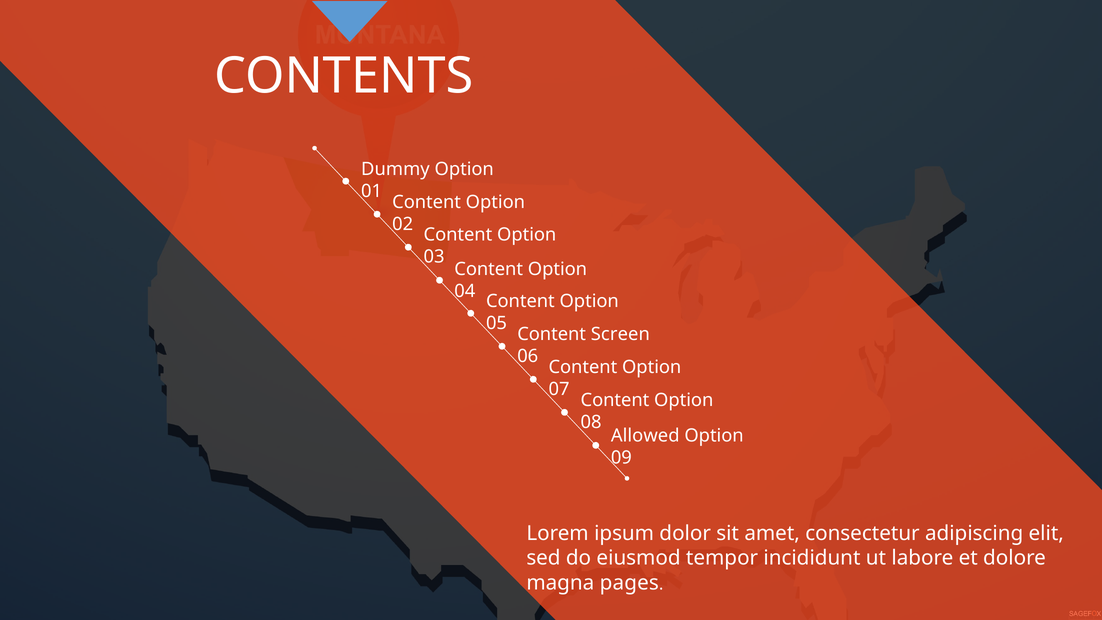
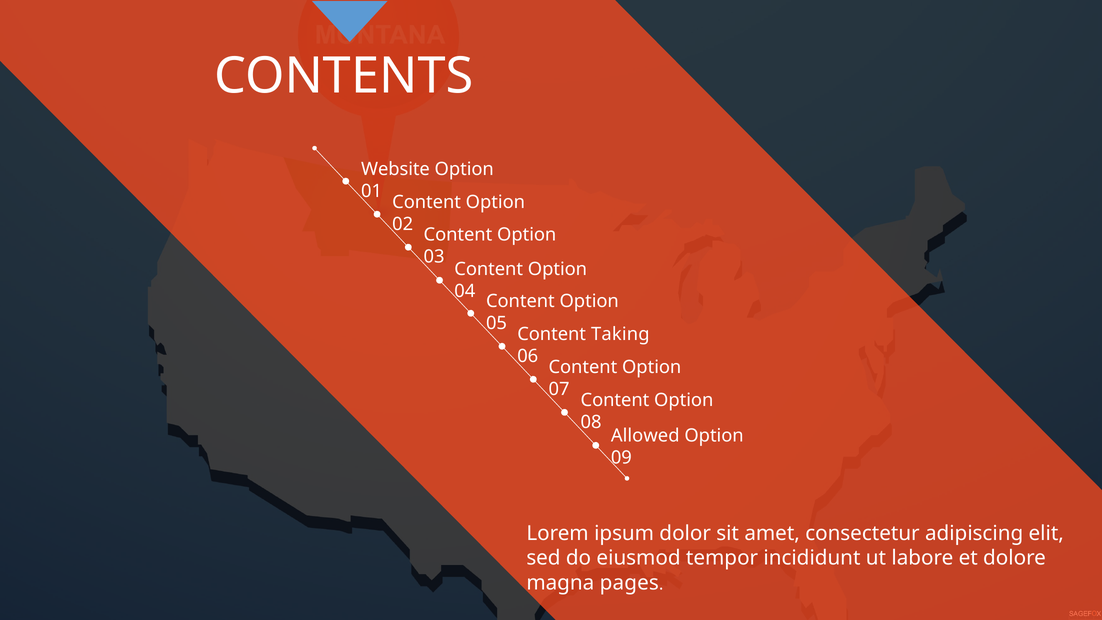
Dummy: Dummy -> Website (395, 169)
Screen: Screen -> Taking (620, 334)
